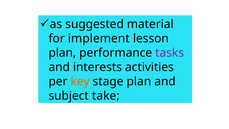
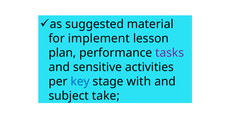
interests: interests -> sensitive (97, 67)
key colour: orange -> blue (80, 81)
stage plan: plan -> with (139, 81)
